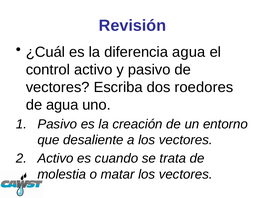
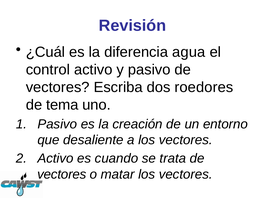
de agua: agua -> tema (62, 105)
molestia: molestia -> vectores (62, 175)
